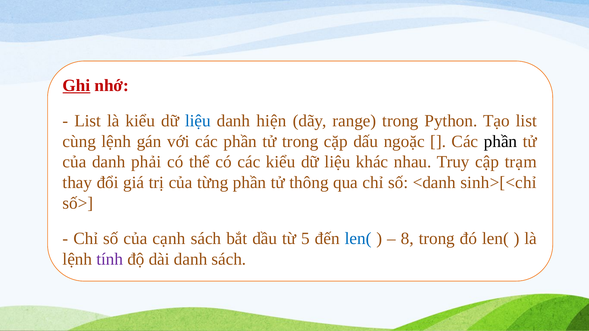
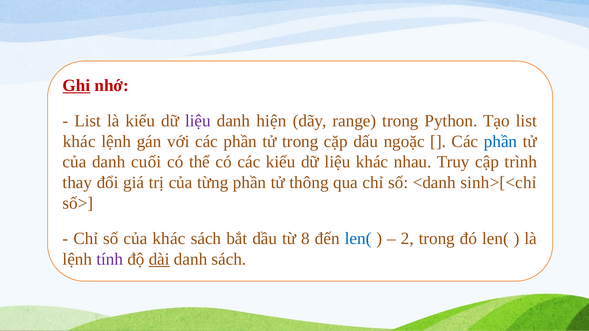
liệu colour: blue -> purple (198, 121)
cùng: cùng -> khác (79, 141)
phần colour: black -> blue (501, 141)
phải: phải -> cuối (146, 162)
trạm: trạm -> trình (521, 162)
của cạnh: cạnh -> khác (169, 239)
5: 5 -> 8 (306, 239)
8: 8 -> 2 (407, 239)
dài underline: none -> present (159, 259)
